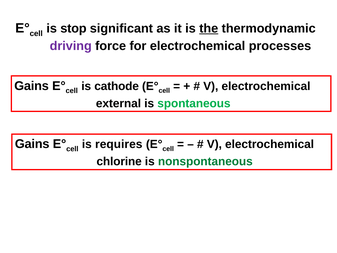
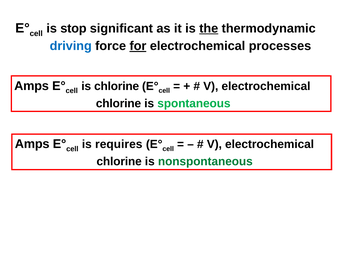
driving colour: purple -> blue (71, 46)
for underline: none -> present (138, 46)
Gains: Gains -> Amps (32, 86)
is cathode: cathode -> chlorine (117, 86)
external: external -> chlorine (118, 103)
Gains: Gains -> Amps (32, 144)
